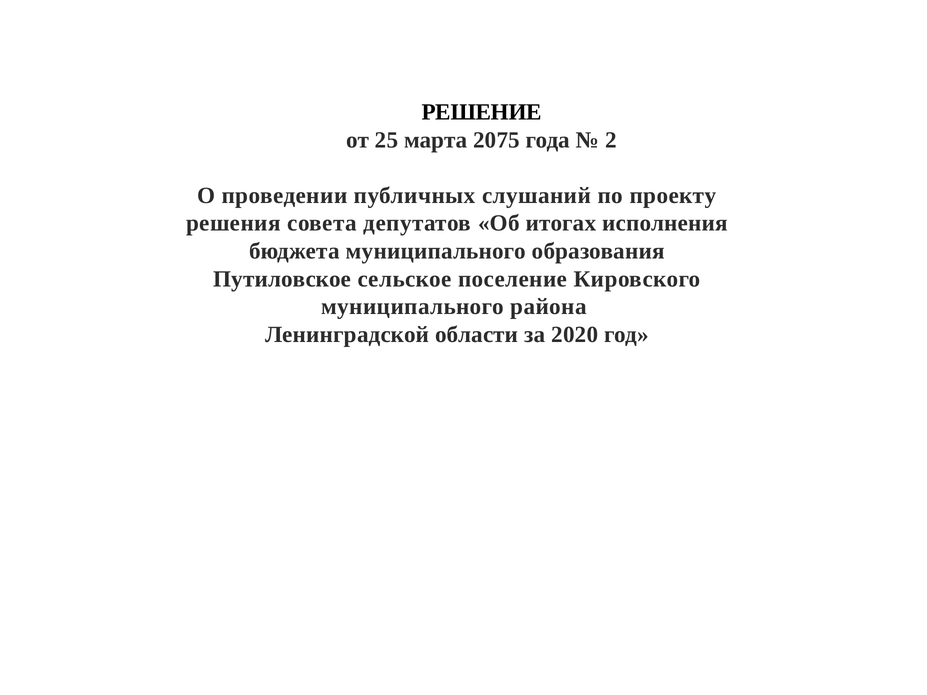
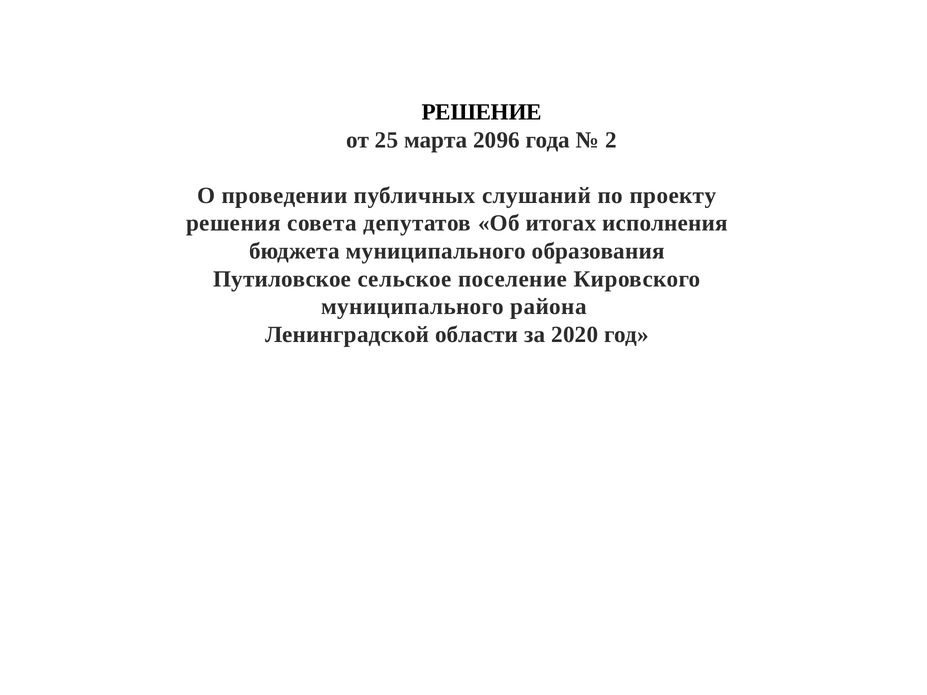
2075: 2075 -> 2096 (497, 140)
